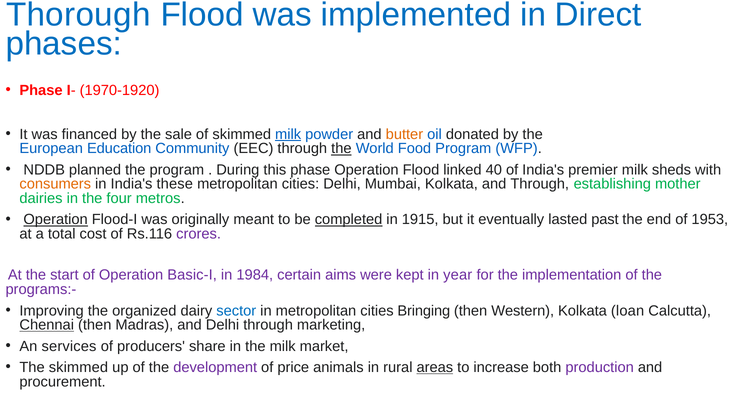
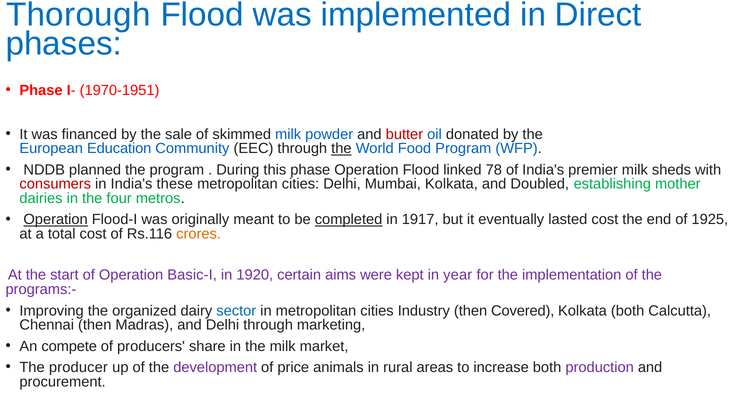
1970-1920: 1970-1920 -> 1970-1951 (120, 90)
milk underline: present -> none (288, 134)
butter colour: orange -> red (404, 134)
40: 40 -> 78 (494, 170)
consumers colour: orange -> red (55, 184)
and Through: Through -> Doubled (540, 184)
1915: 1915 -> 1917 (420, 219)
lasted past: past -> cost (605, 219)
1953: 1953 -> 1925 (710, 219)
crores colour: purple -> orange (199, 234)
1984: 1984 -> 1920 (255, 275)
Bringing: Bringing -> Industry (424, 310)
Western: Western -> Covered (523, 310)
Kolkata loan: loan -> both (628, 310)
Chennai underline: present -> none (47, 324)
services: services -> compete (69, 346)
The skimmed: skimmed -> producer (78, 367)
areas underline: present -> none (435, 367)
